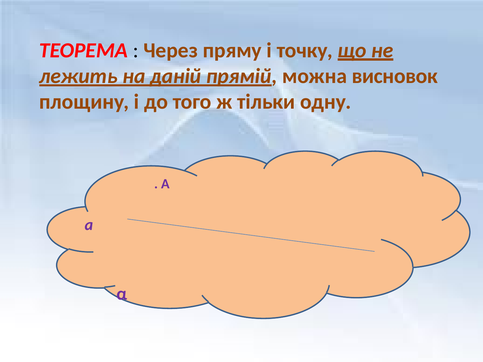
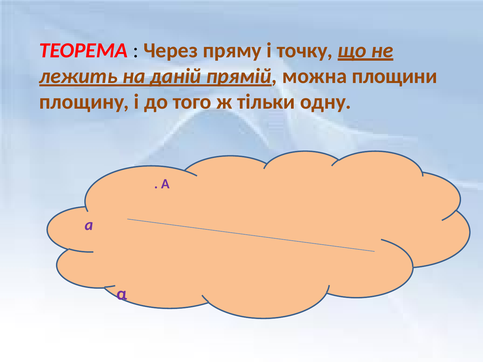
висновок: висновок -> площини (395, 76)
